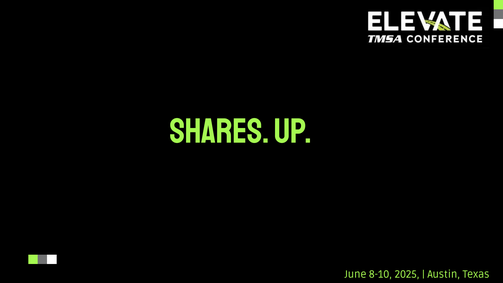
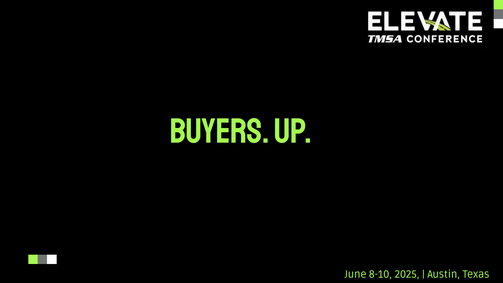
Shares: Shares -> Buyers (219, 131)
